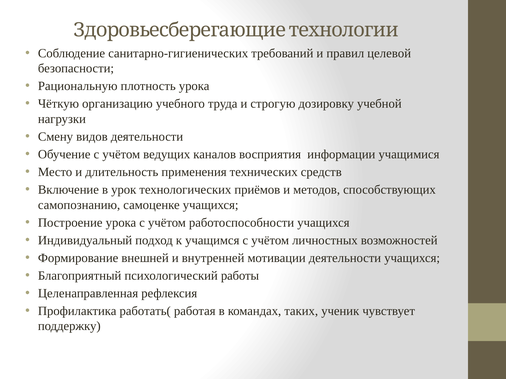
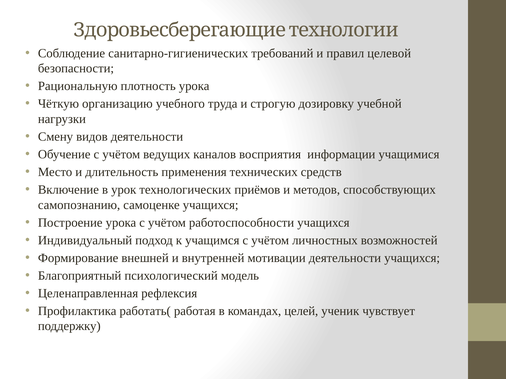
работы: работы -> модель (240, 276)
таких: таких -> целей (301, 311)
